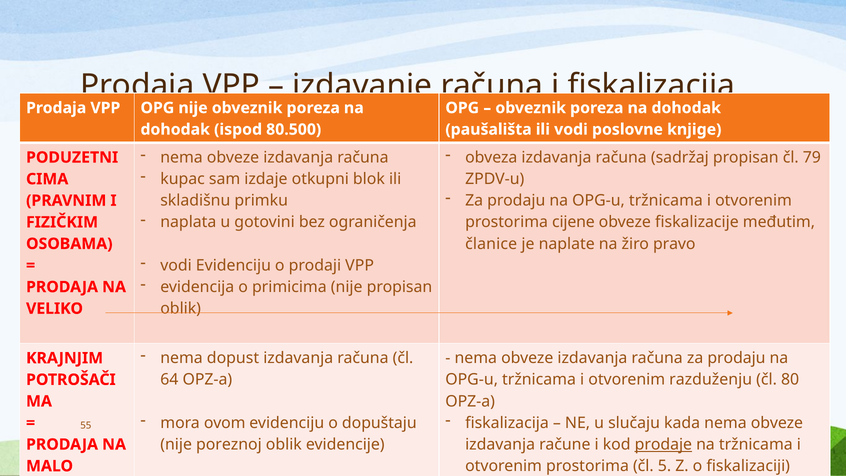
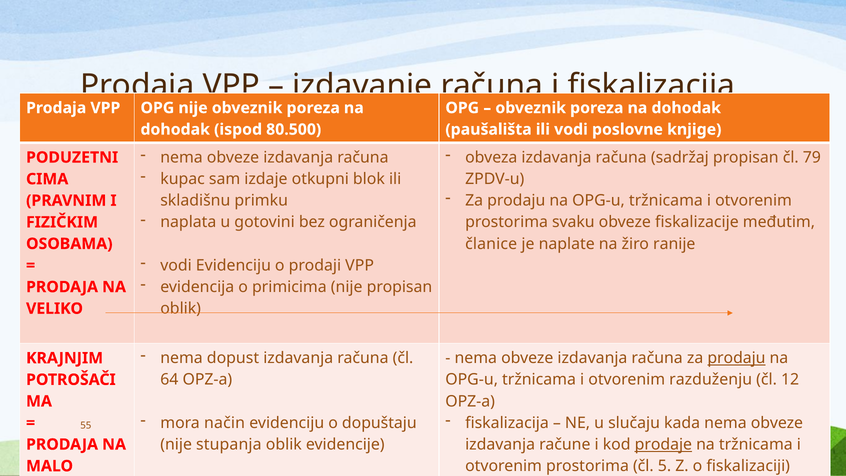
cijene: cijene -> svaku (573, 222)
pravo: pravo -> ranije (674, 244)
prodaju underline: none -> present (736, 358)
80: 80 -> 12 (790, 380)
ovom: ovom -> način (225, 423)
poreznoj: poreznoj -> stupanja (229, 444)
